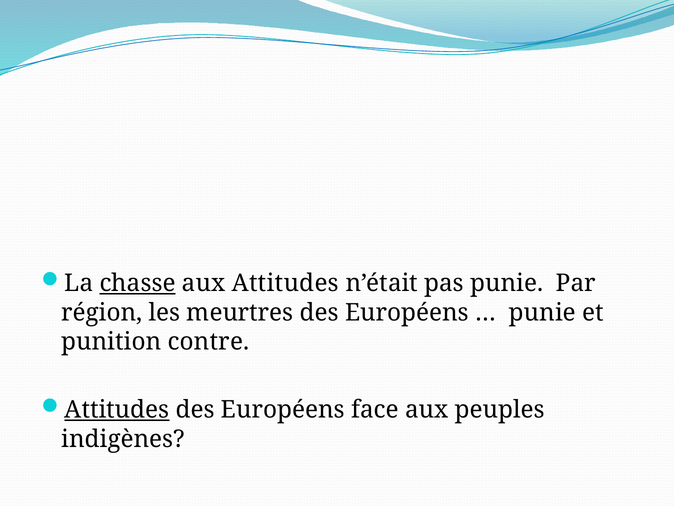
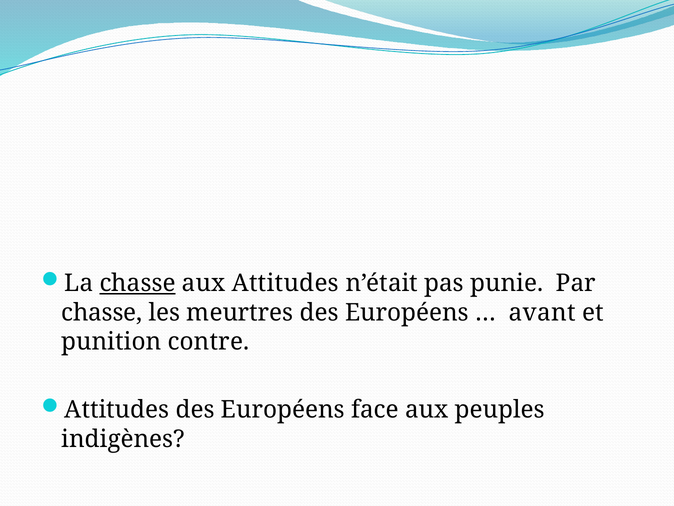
région: région -> chasse (102, 312)
punie: punie -> avant (542, 312)
Attitudes underline: present -> none (117, 410)
